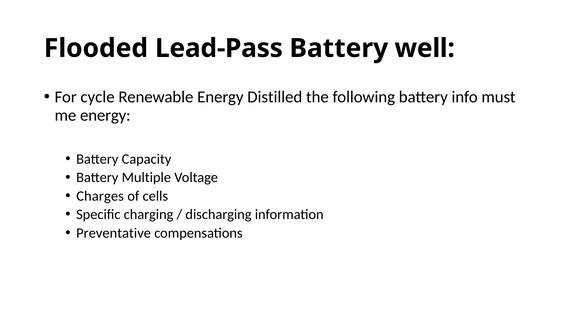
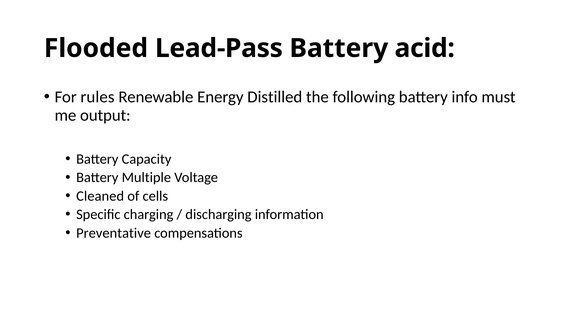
well: well -> acid (425, 48)
cycle: cycle -> rules (97, 97)
me energy: energy -> output (105, 115)
Charges: Charges -> Cleaned (100, 196)
